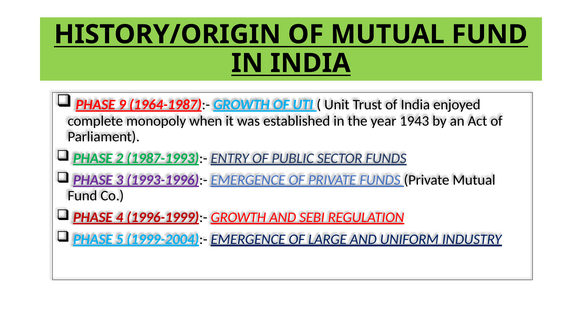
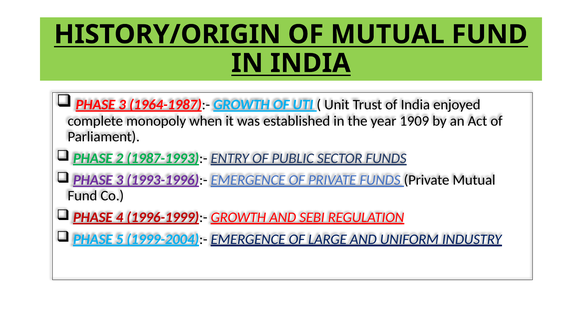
9: 9 -> 3 (122, 105)
1943: 1943 -> 1909 (414, 121)
